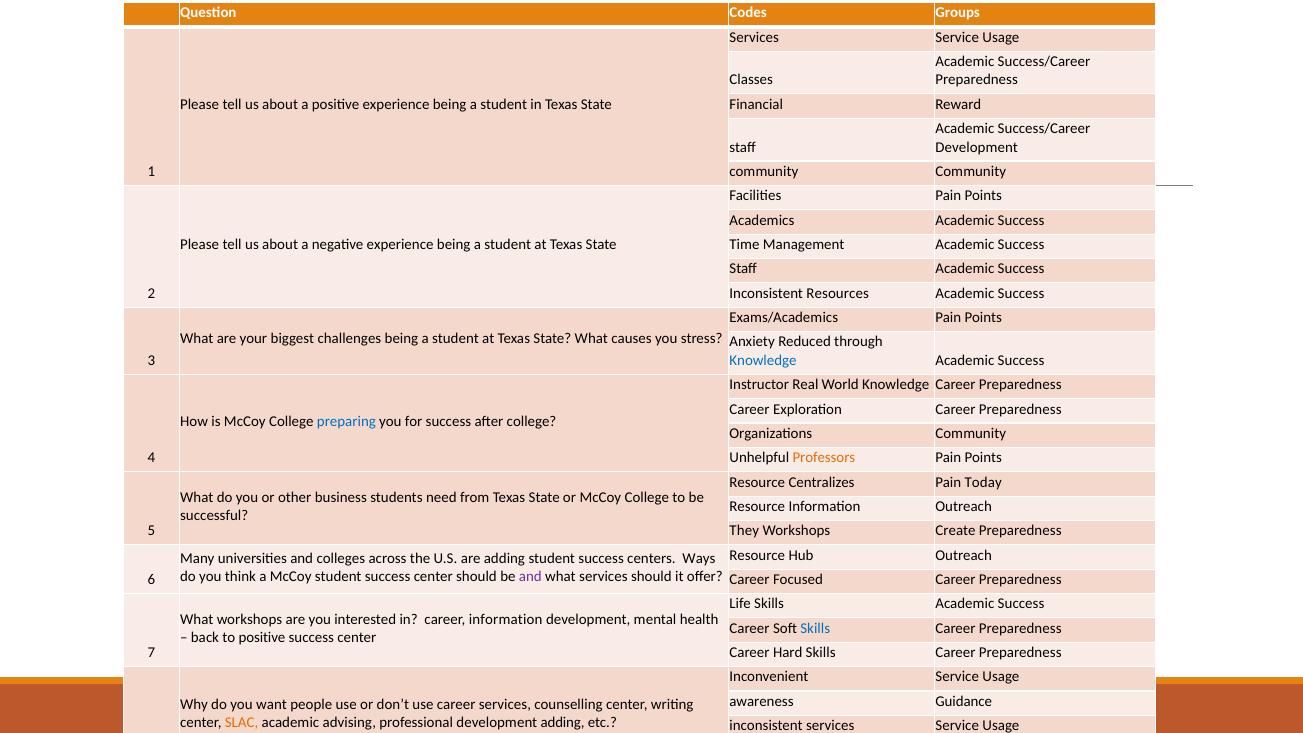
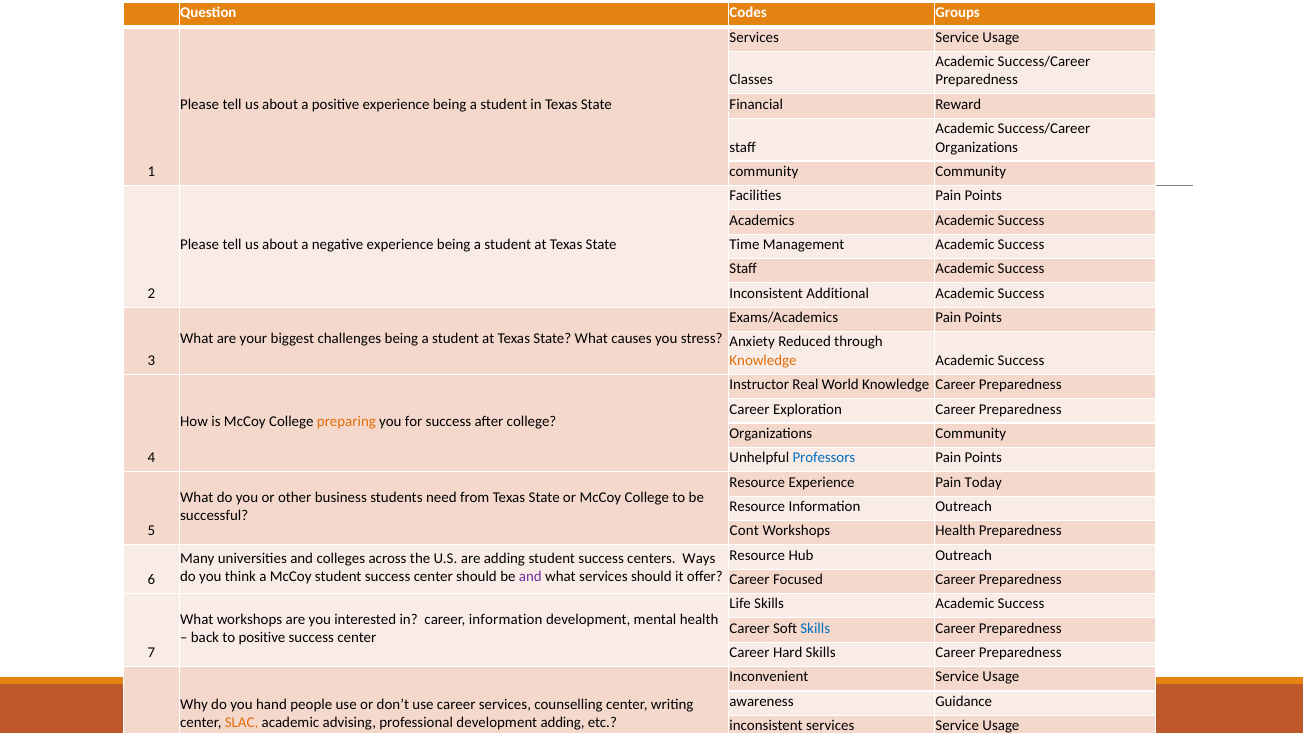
Development: Development -> Organizations (977, 147)
Resources: Resources -> Additional (838, 293)
Knowledge colour: blue -> orange (763, 360)
preparing colour: blue -> orange (346, 421)
Professors colour: orange -> blue (824, 458)
Resource Centralizes: Centralizes -> Experience (822, 482)
They: They -> Cont (744, 531)
Workshops Create: Create -> Health (955, 531)
want: want -> hand (271, 704)
